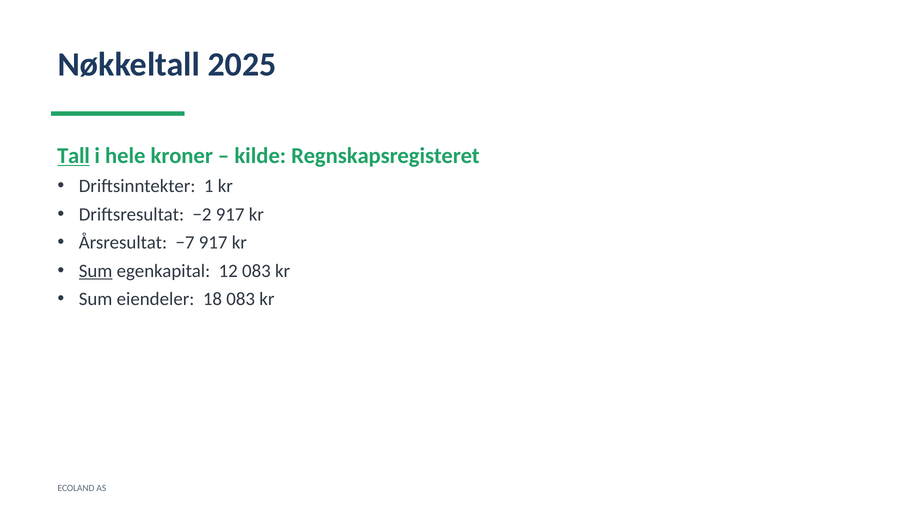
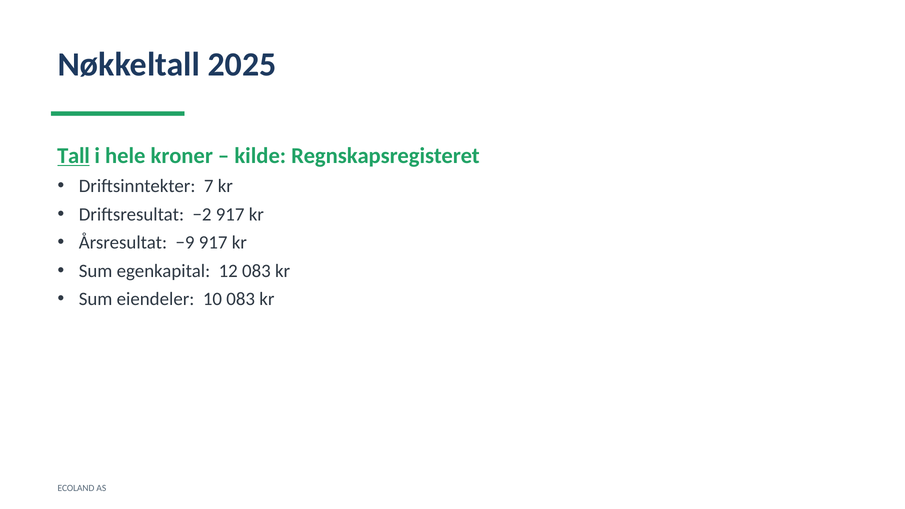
1: 1 -> 7 (209, 186)
−7: −7 -> −9 (185, 243)
Sum underline: present -> none (96, 271)
18: 18 -> 10 (212, 299)
